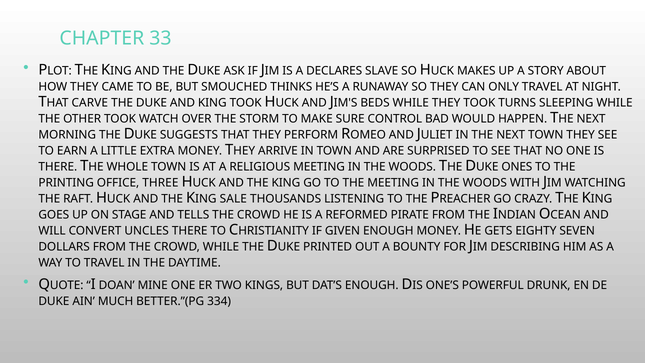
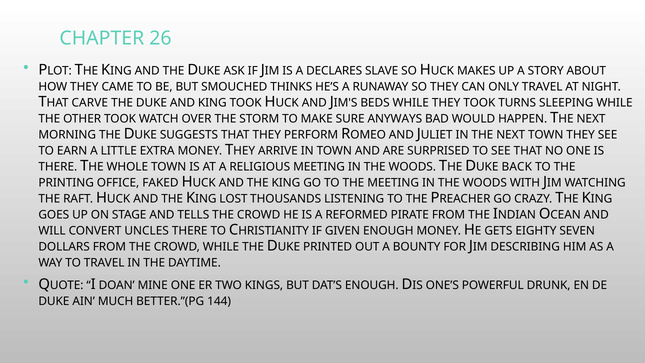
33: 33 -> 26 (160, 38)
CONTROL: CONTROL -> ANYWAYS (395, 119)
ONES: ONES -> BACK (517, 167)
THREE: THREE -> FAKED (160, 183)
SALE: SALE -> LOST (233, 199)
334: 334 -> 144 (219, 301)
